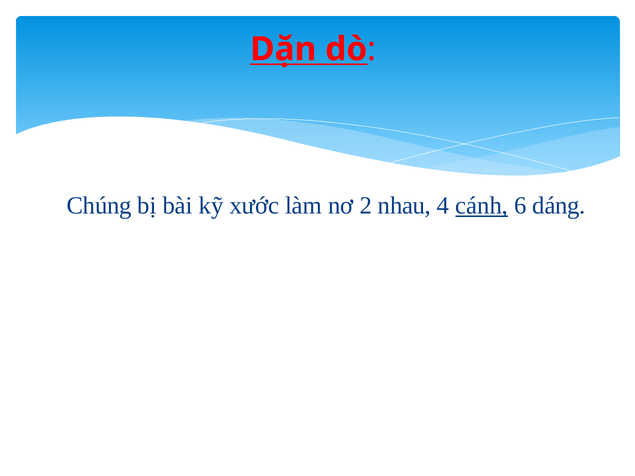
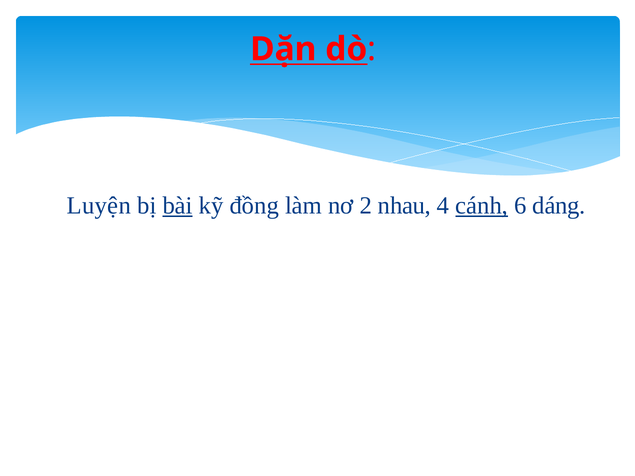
Chúng: Chúng -> Luyện (99, 206)
bài underline: none -> present (178, 206)
xước: xước -> đồng (254, 206)
